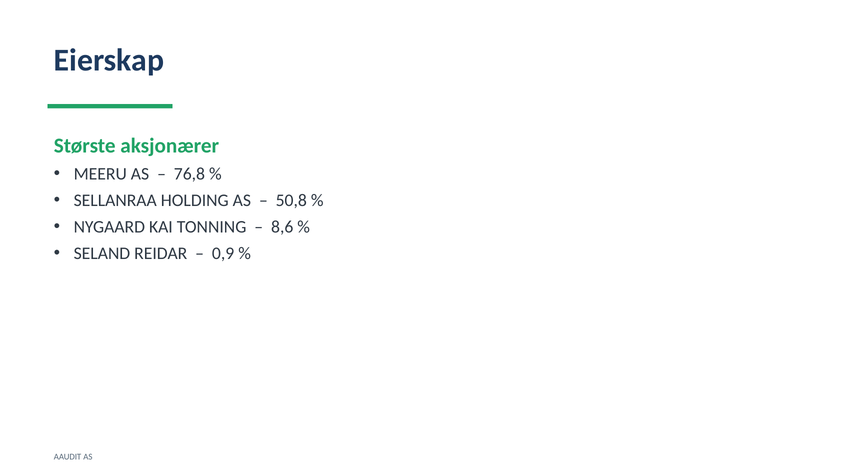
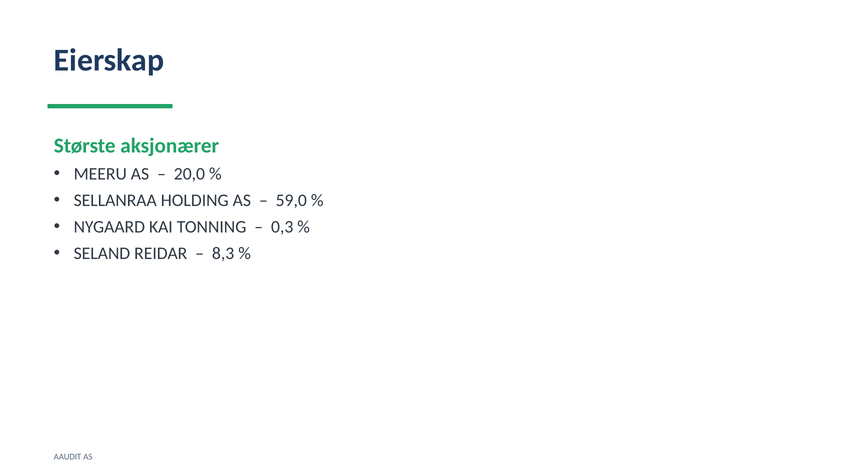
76,8: 76,8 -> 20,0 (189, 174)
50,8: 50,8 -> 59,0 (291, 200)
8,6: 8,6 -> 0,3 (282, 227)
0,9: 0,9 -> 8,3 (223, 253)
